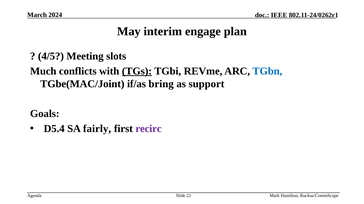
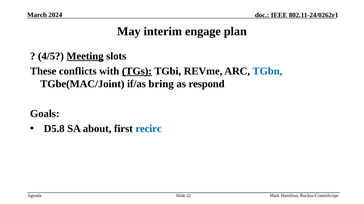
Meeting underline: none -> present (85, 56)
Much: Much -> These (43, 71)
support: support -> respond (207, 84)
D5.4: D5.4 -> D5.8 (54, 129)
fairly: fairly -> about (97, 129)
recirc colour: purple -> blue (149, 129)
